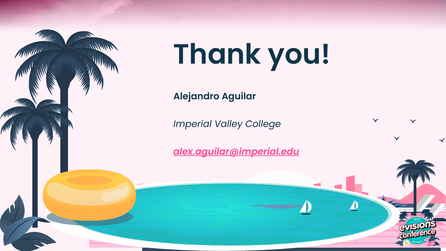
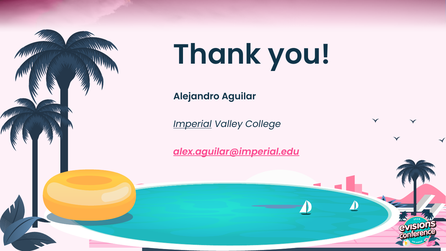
Imperial underline: none -> present (193, 124)
